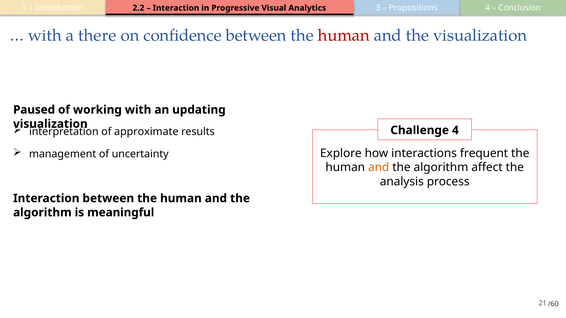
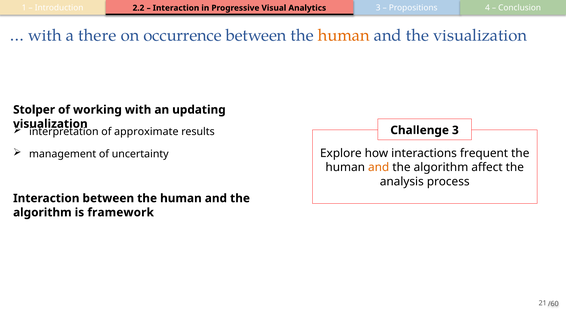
confidence: confidence -> occurrence (183, 35)
human colour: red -> orange (344, 35)
Paused: Paused -> Stolper (34, 110)
Challenge 4: 4 -> 3 (455, 130)
meaningful: meaningful -> framework (121, 213)
